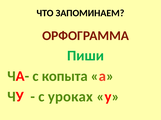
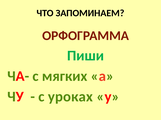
копыта: копыта -> мягких (65, 77)
